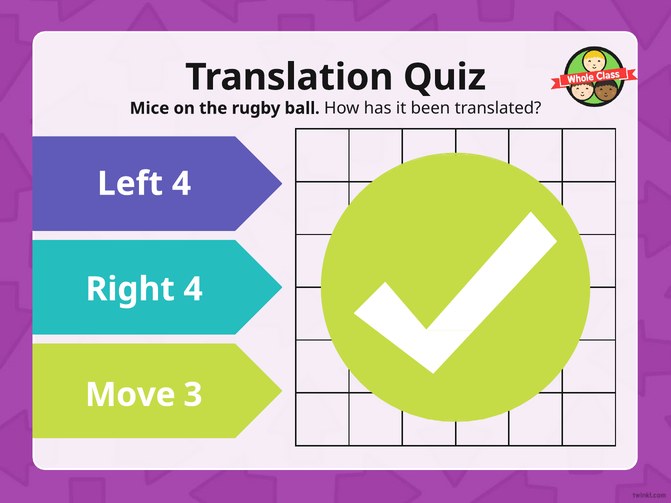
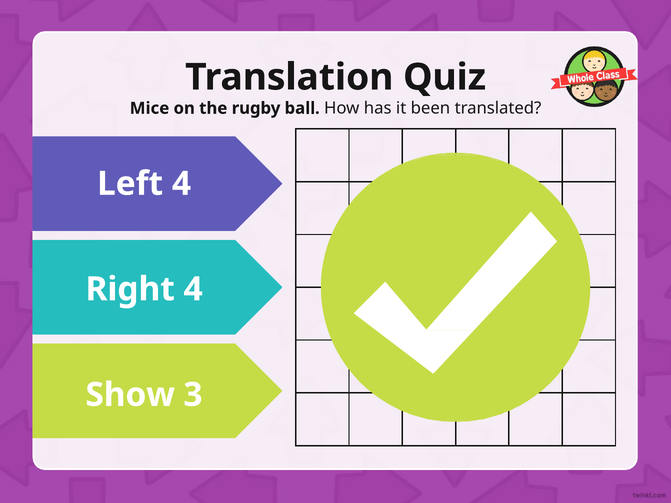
Move: Move -> Show (130, 395)
